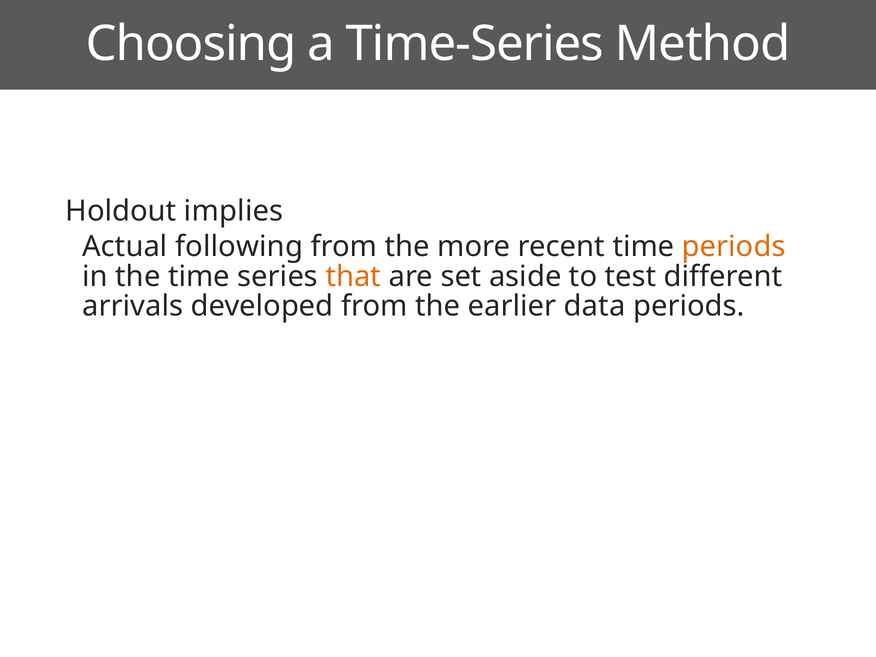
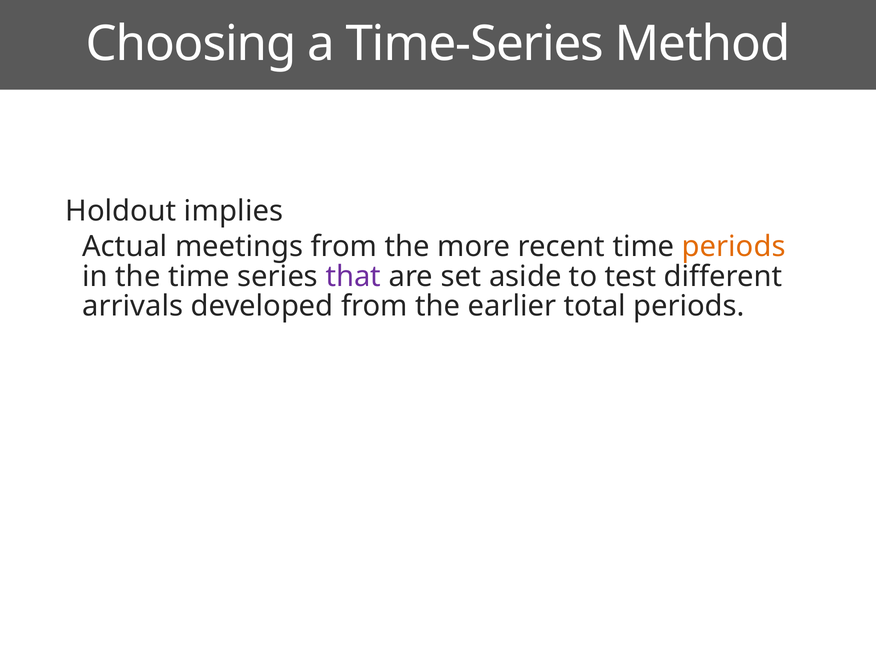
following: following -> meetings (239, 247)
that colour: orange -> purple (353, 276)
data: data -> total (595, 306)
